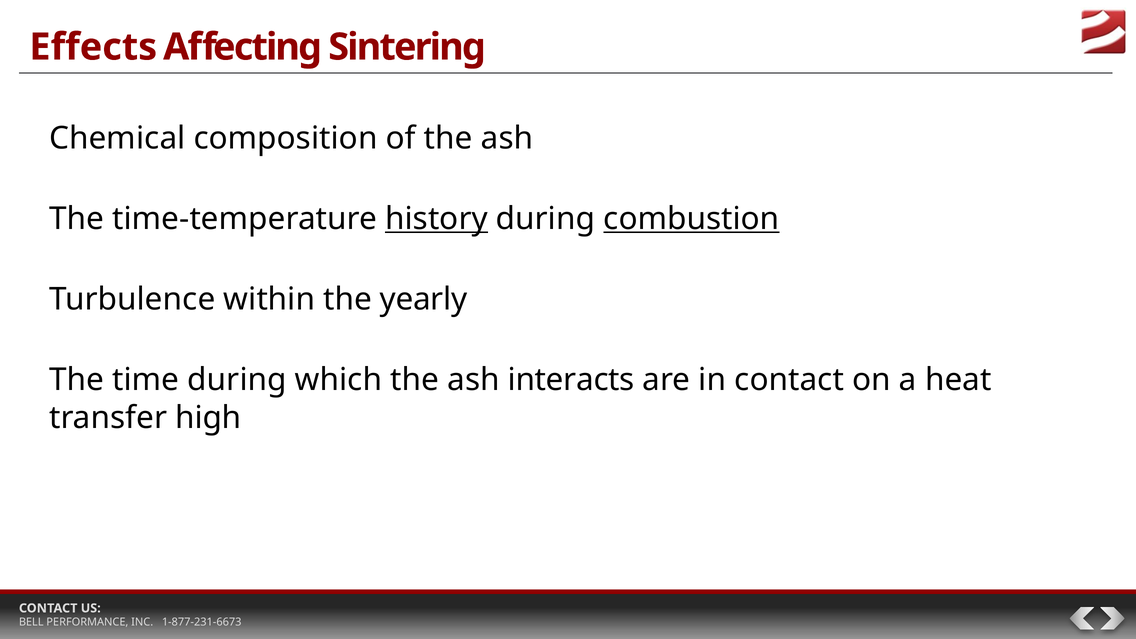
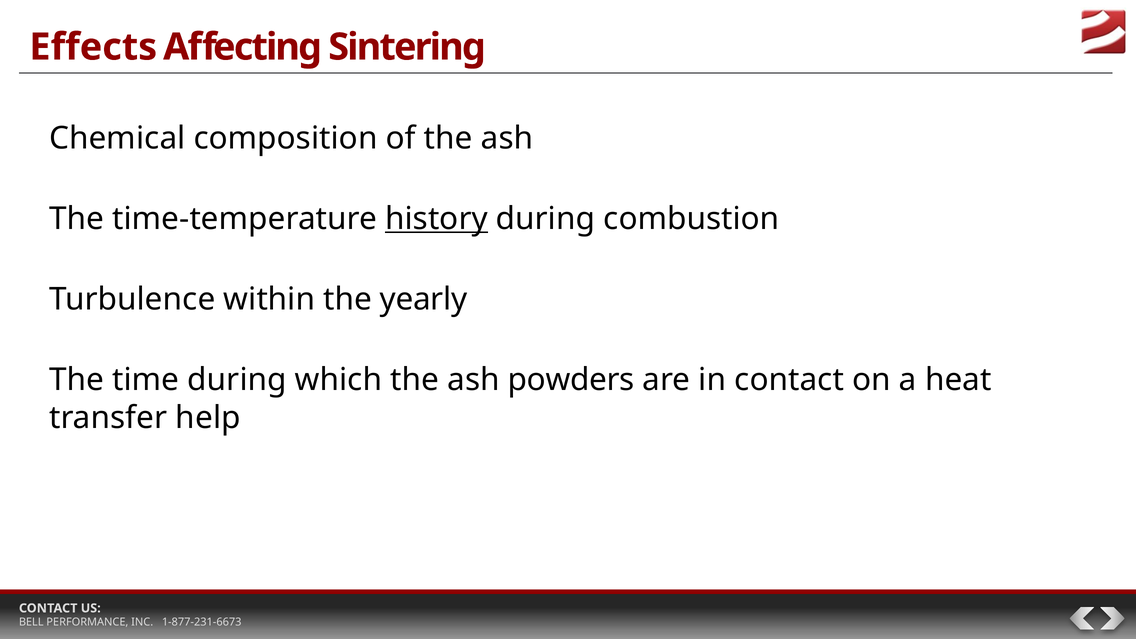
combustion underline: present -> none (691, 219)
interacts: interacts -> powders (571, 380)
high: high -> help (208, 418)
